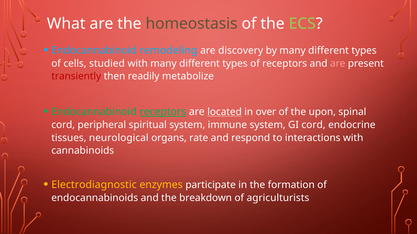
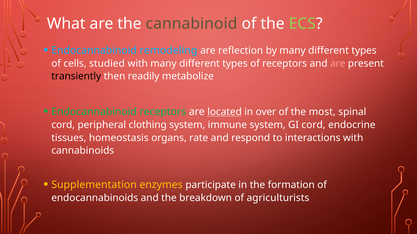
homeostasis: homeostasis -> cannabinoid (191, 24)
discovery: discovery -> reflection (241, 51)
transiently colour: red -> black (76, 77)
receptors underline: present -> none (163, 112)
upon: upon -> most (322, 112)
spiritual: spiritual -> clothing (148, 125)
neurological: neurological -> homeostasis (119, 138)
Electrodiagnostic: Electrodiagnostic -> Supplementation (94, 185)
